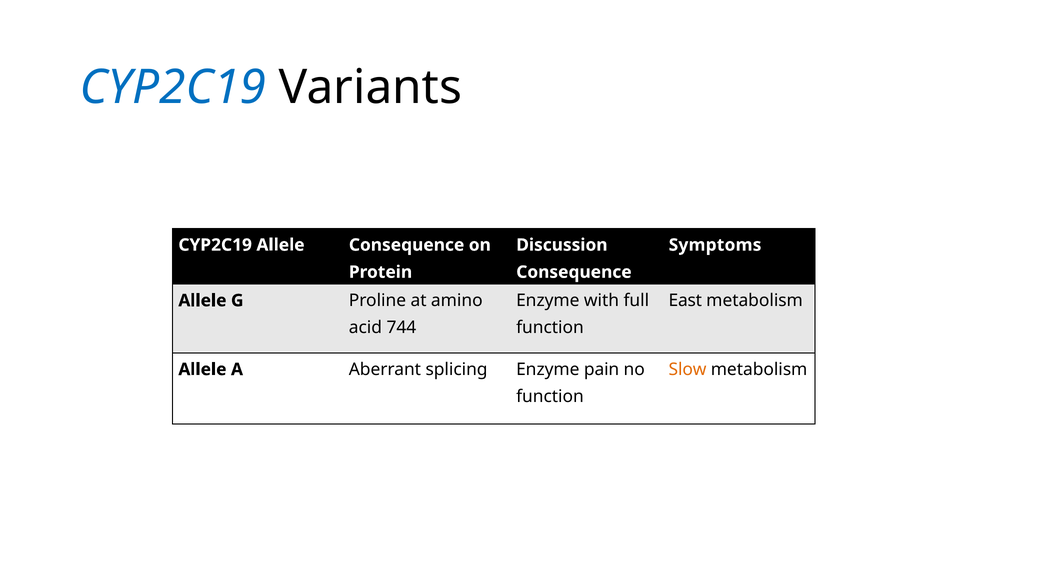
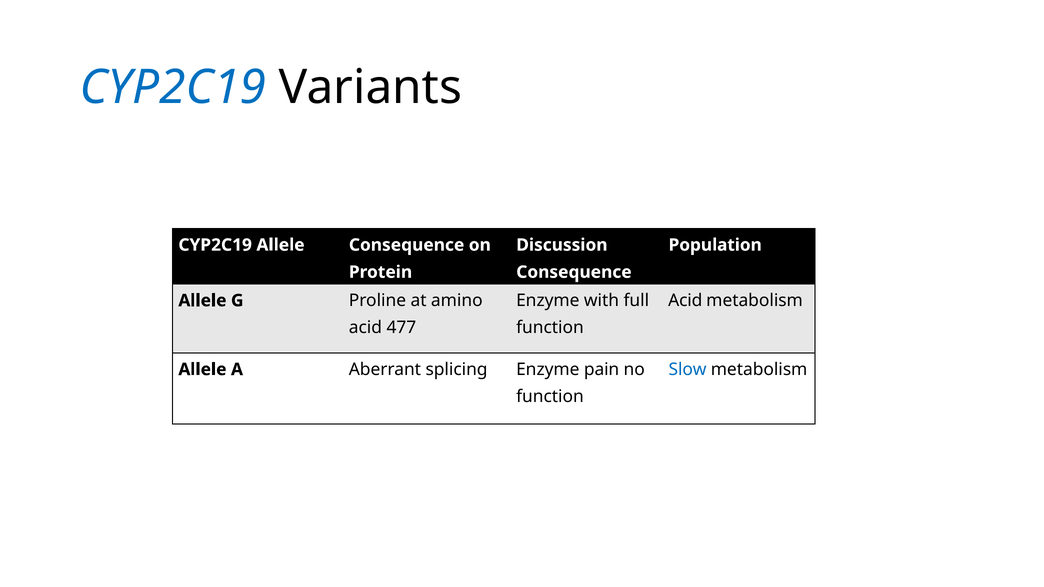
Symptoms: Symptoms -> Population (715, 245)
East: East -> Acid (685, 301)
744: 744 -> 477 (401, 328)
Slow colour: orange -> blue (688, 370)
